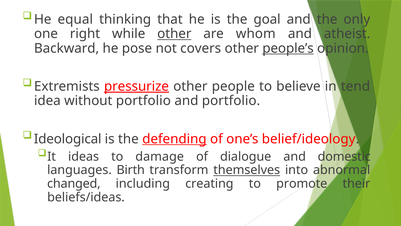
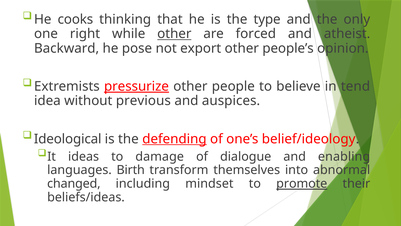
equal: equal -> cooks (75, 19)
goal: goal -> type (267, 19)
whom: whom -> forced (256, 34)
covers: covers -> export (201, 48)
people’s underline: present -> none (288, 48)
without portfolio: portfolio -> previous (143, 101)
and portfolio: portfolio -> auspices (231, 101)
domestic: domestic -> enabling (344, 156)
themselves underline: present -> none (247, 170)
creating: creating -> mindset (209, 183)
promote underline: none -> present (302, 183)
